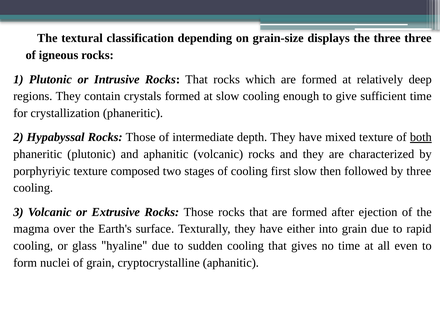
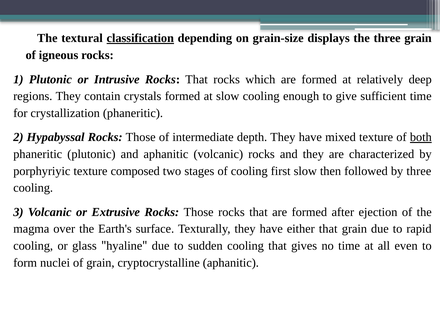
classification underline: none -> present (140, 38)
three three: three -> grain (418, 38)
either into: into -> that (328, 229)
